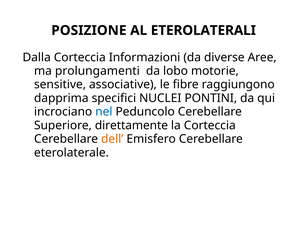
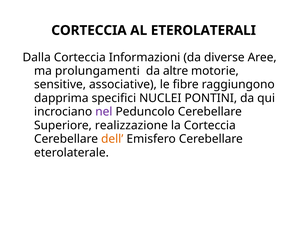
POSIZIONE: POSIZIONE -> CORTECCIA (89, 30)
lobo: lobo -> altre (176, 71)
nel colour: blue -> purple (104, 112)
direttamente: direttamente -> realizzazione (131, 126)
